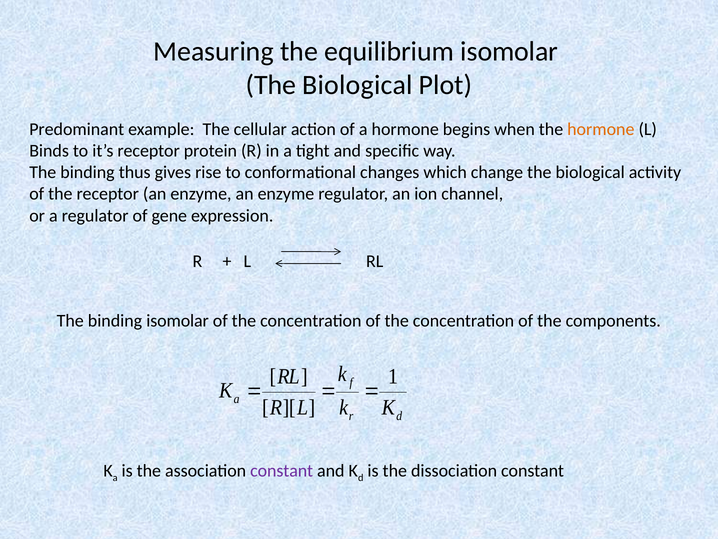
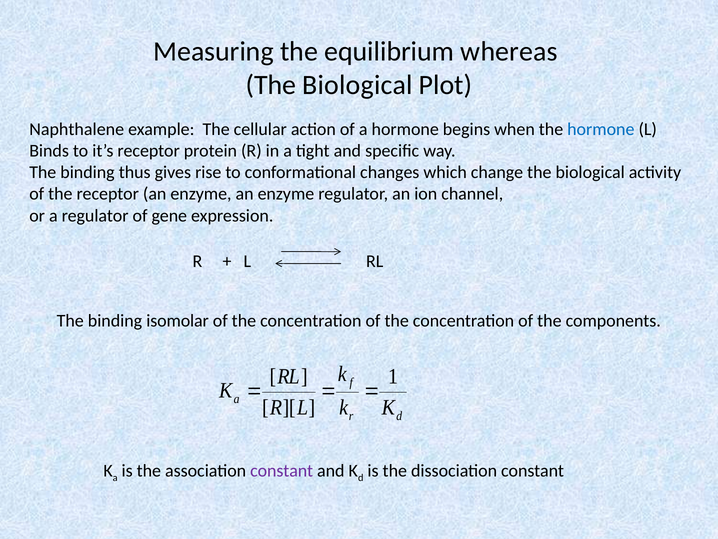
equilibrium isomolar: isomolar -> whereas (509, 52)
Predominant: Predominant -> Naphthalene (77, 129)
hormone colour: orange -> blue (601, 129)
